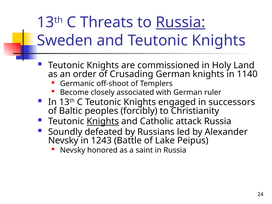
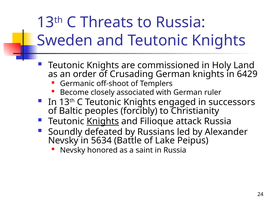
Russia underline: present -> none (181, 22)
1140: 1140 -> 6429 (247, 74)
Catholic: Catholic -> Filioque (157, 121)
1243: 1243 -> 5634 (101, 141)
